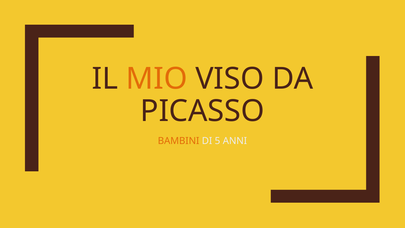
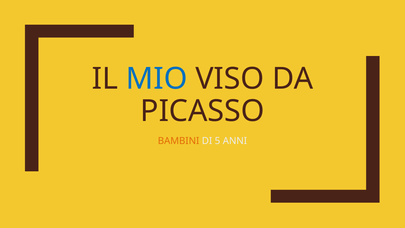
MIO colour: orange -> blue (157, 79)
